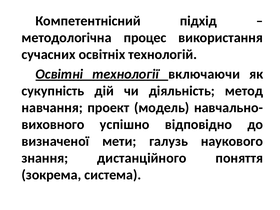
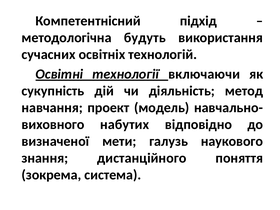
процес: процес -> будуть (145, 38)
успішно: успішно -> набутих (125, 125)
